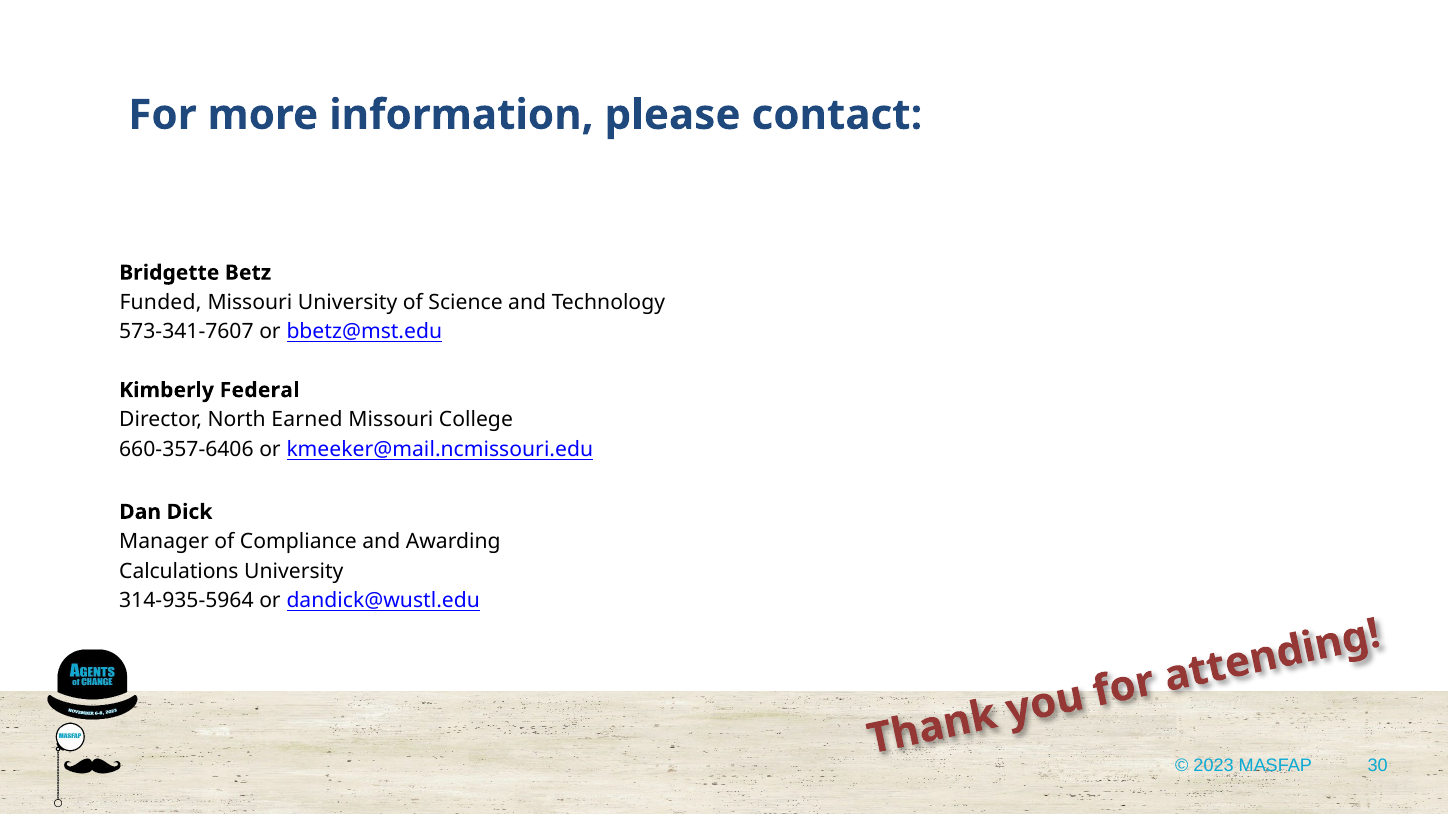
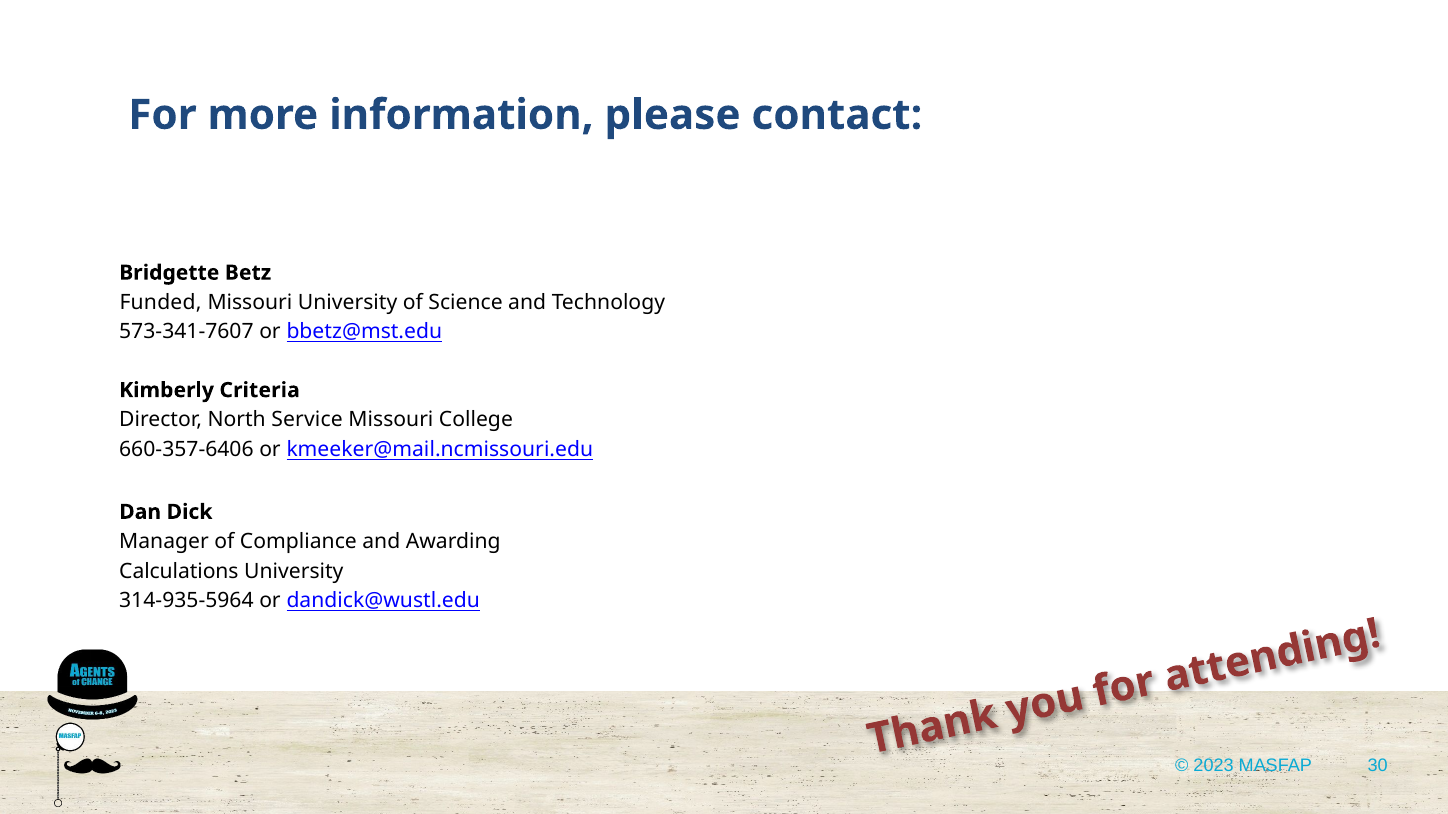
Federal: Federal -> Criteria (260, 390)
Earned: Earned -> Service (307, 420)
